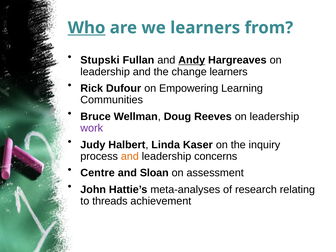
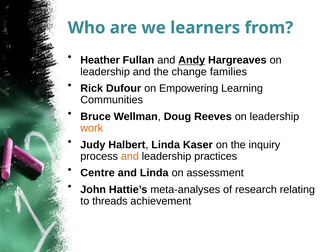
Who underline: present -> none (87, 28)
Stupski: Stupski -> Heather (100, 60)
change learners: learners -> families (228, 72)
work colour: purple -> orange (92, 128)
concerns: concerns -> practices (216, 156)
and Sloan: Sloan -> Linda (154, 173)
